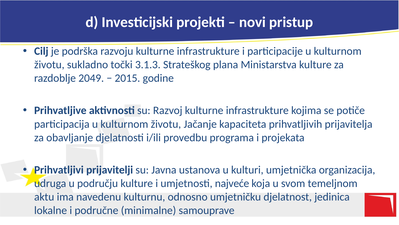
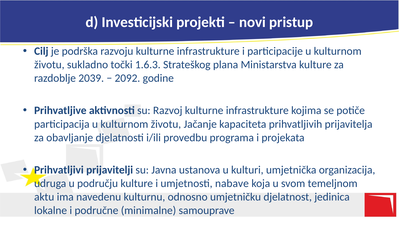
3.1.3: 3.1.3 -> 1.6.3 (148, 64)
2049: 2049 -> 2039 (91, 78)
2015: 2015 -> 2092 (127, 78)
najveće: najveće -> nabave (232, 183)
